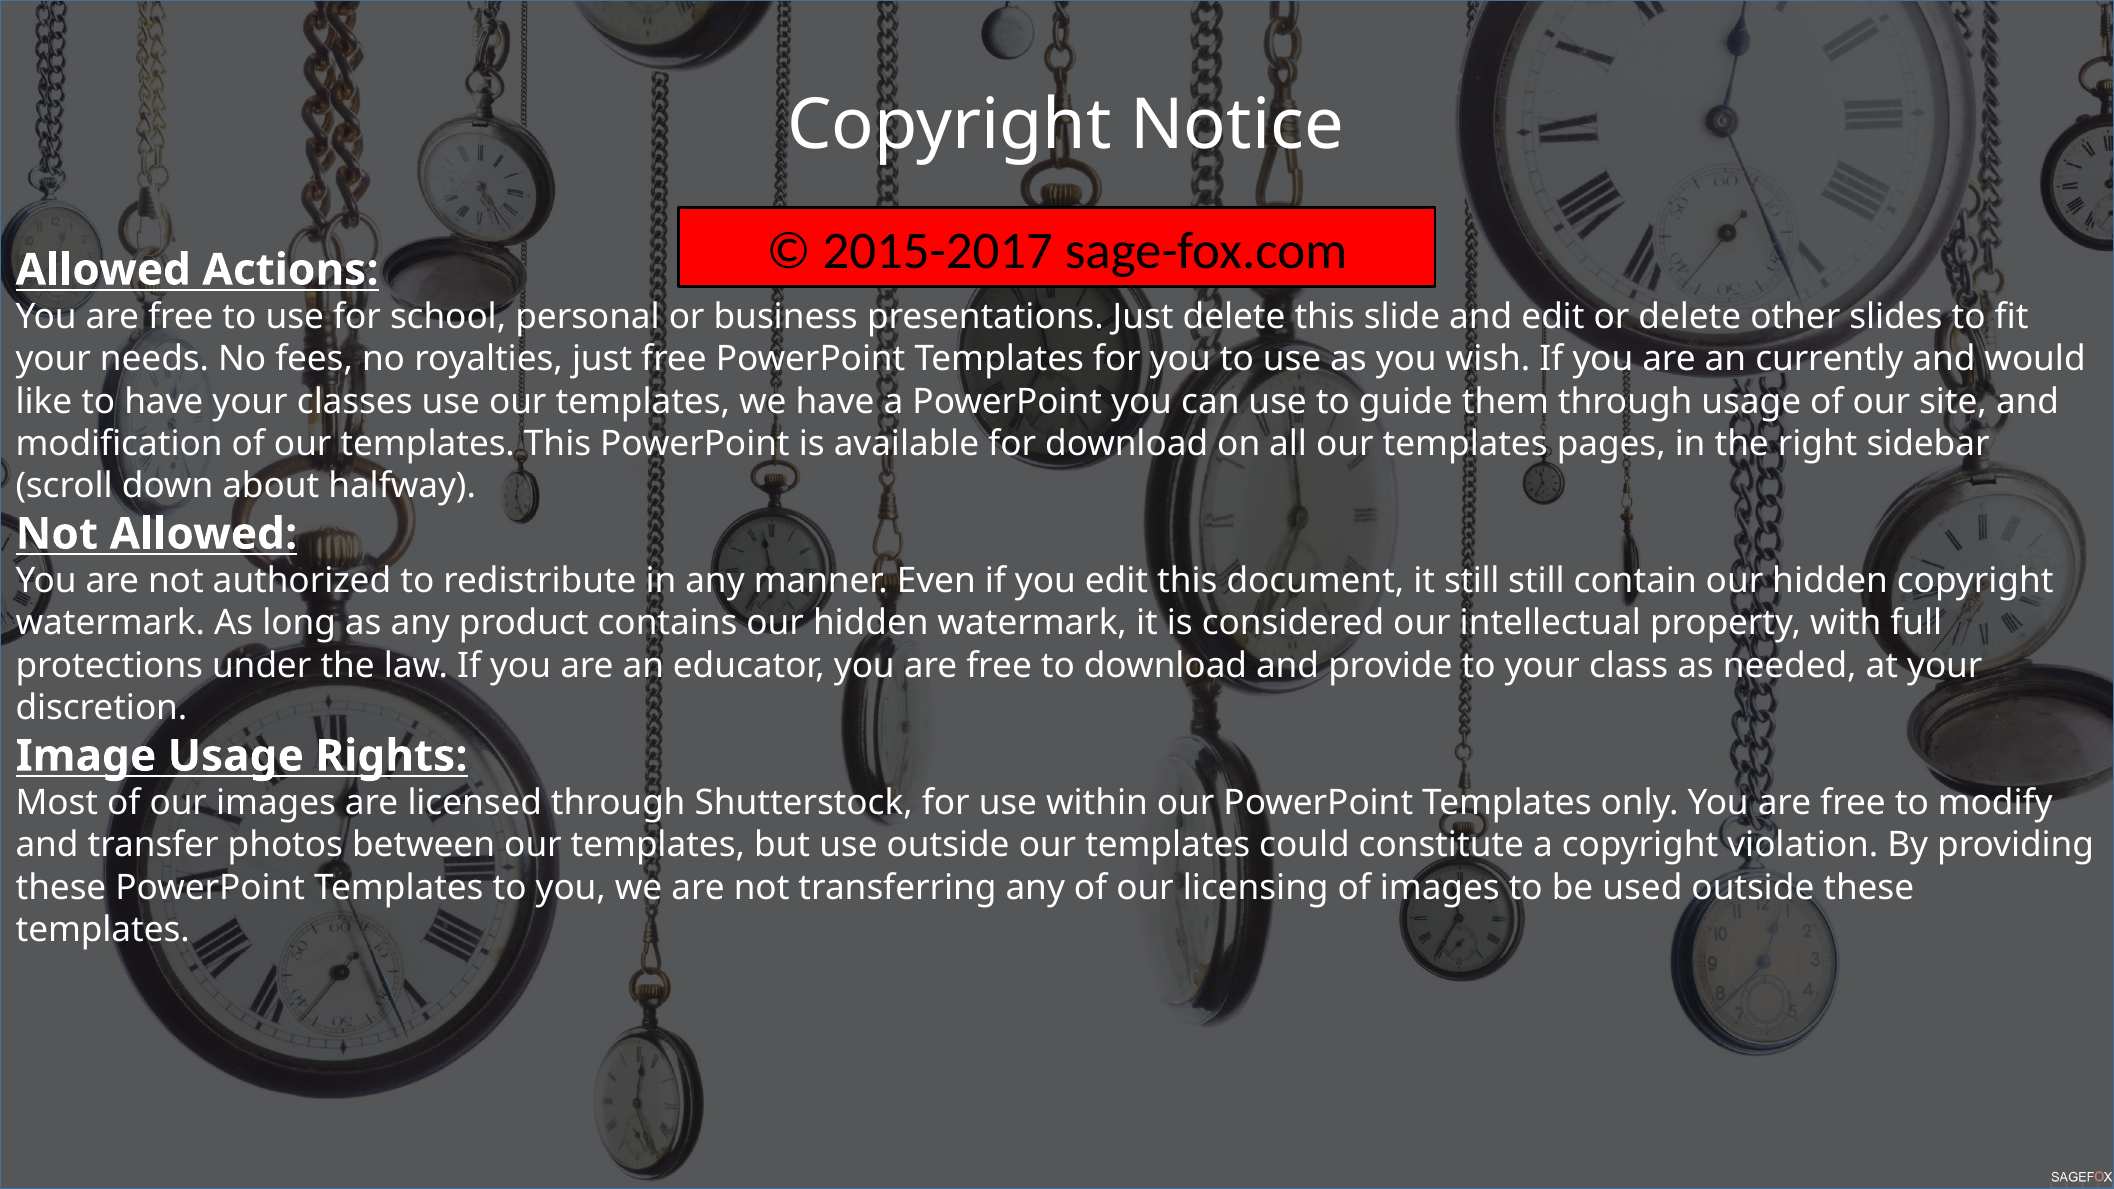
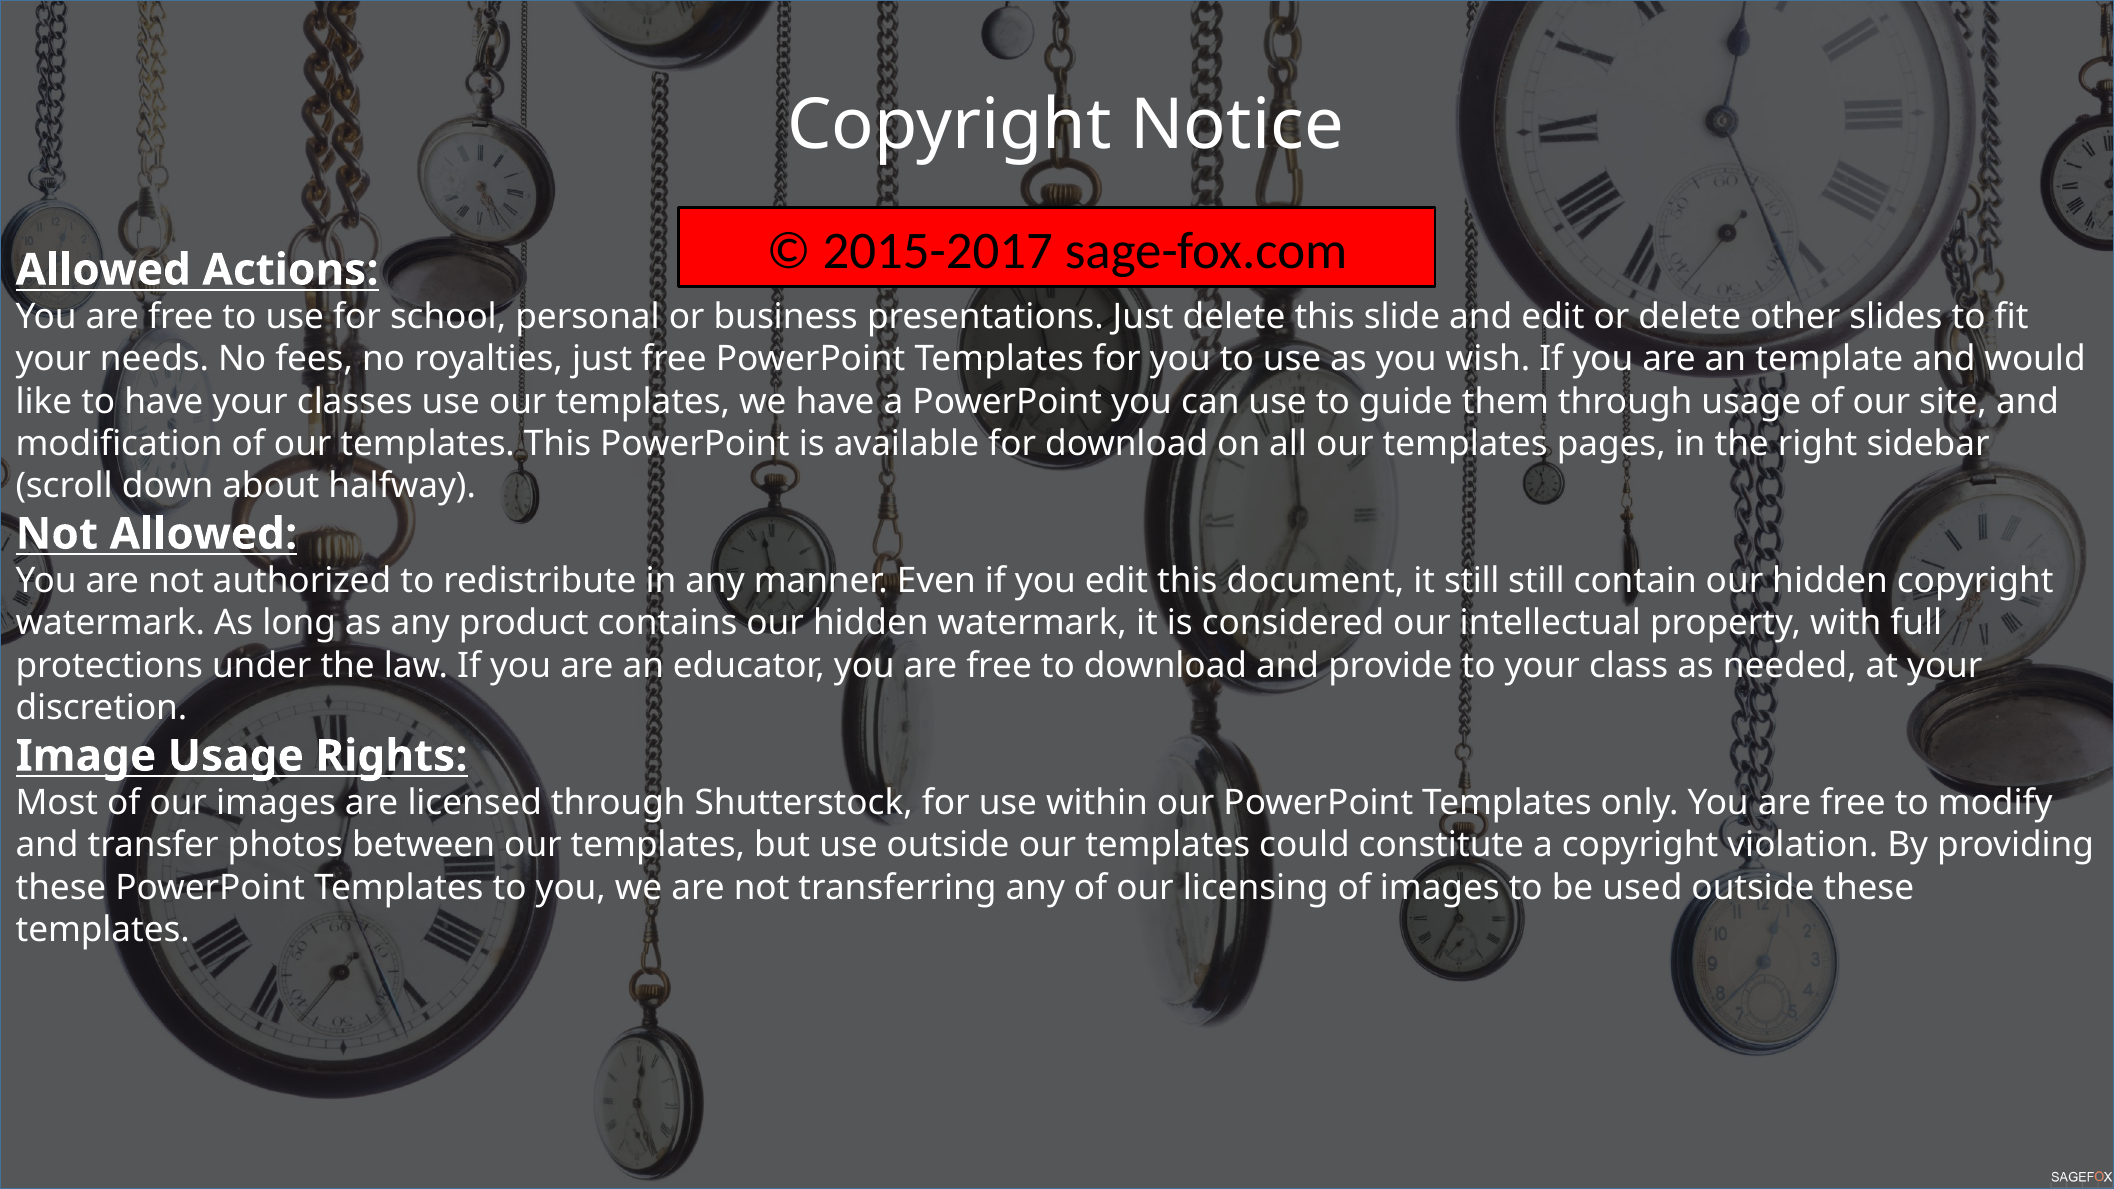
currently: currently -> template (1829, 359)
